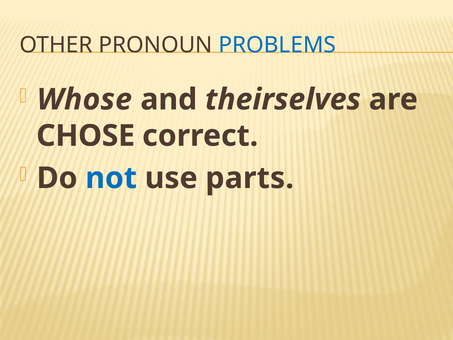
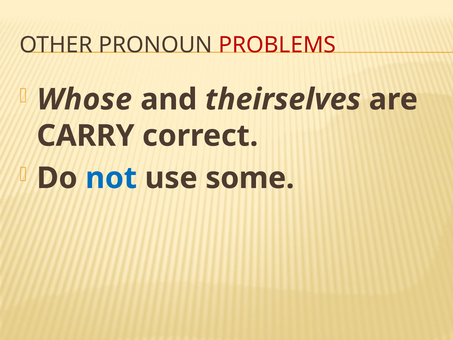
PROBLEMS colour: blue -> red (277, 45)
CHOSE: CHOSE -> CARRY (86, 136)
parts: parts -> some (250, 178)
